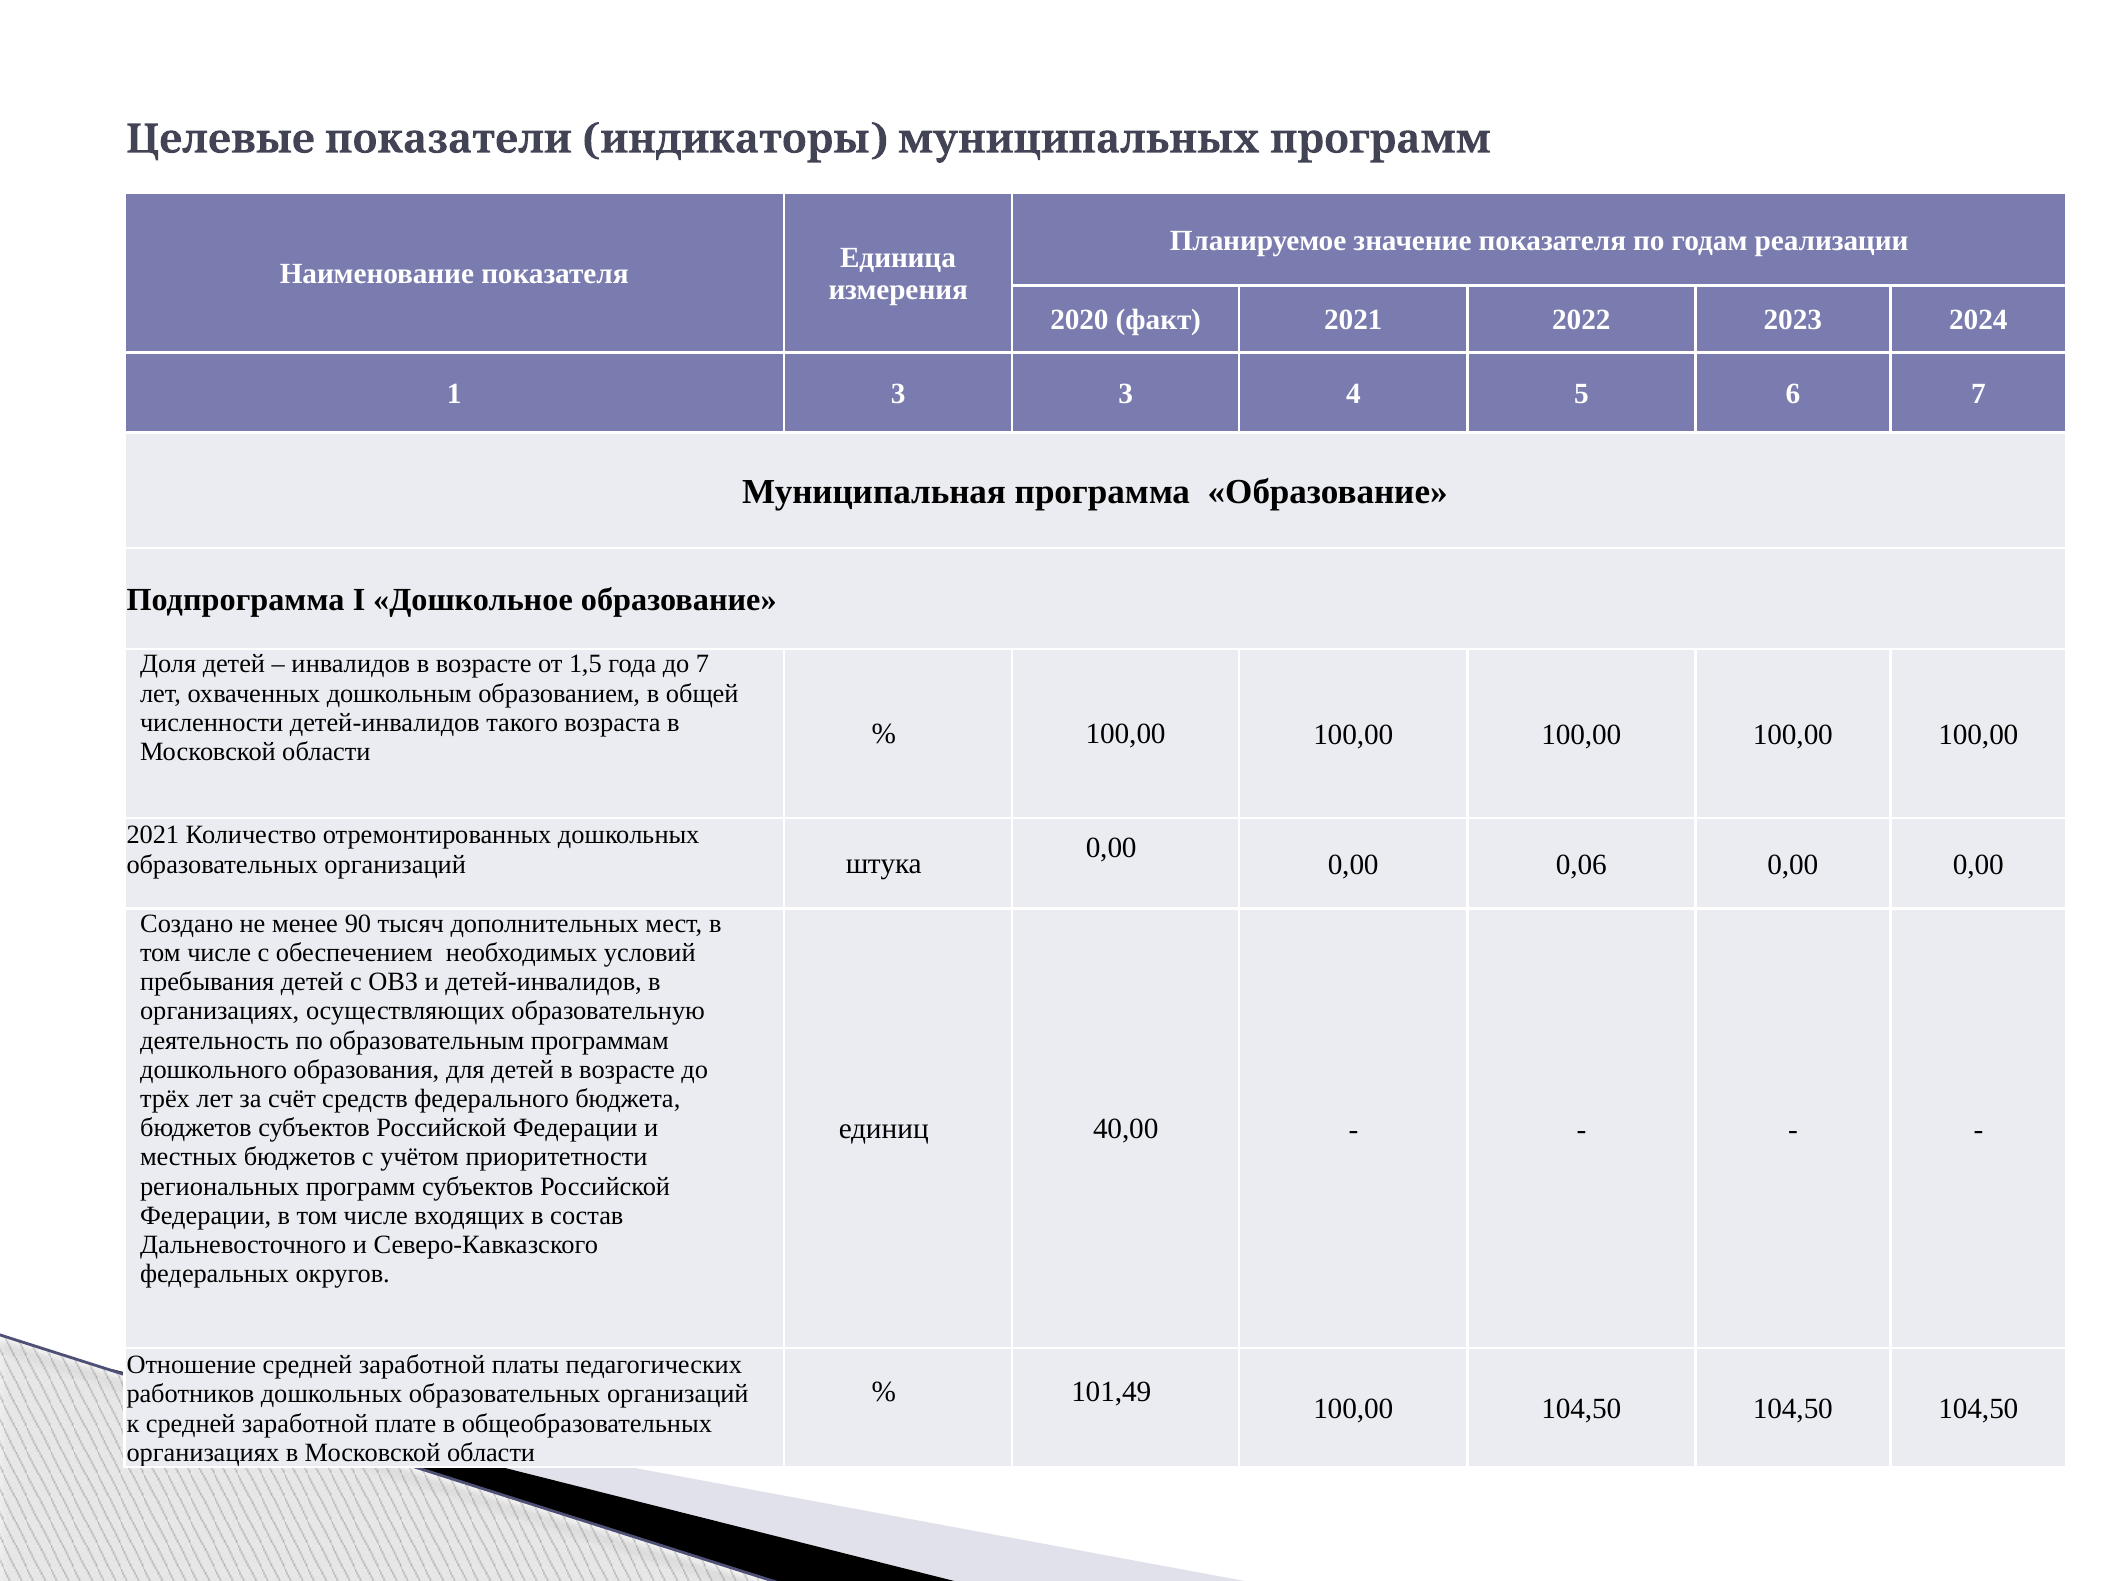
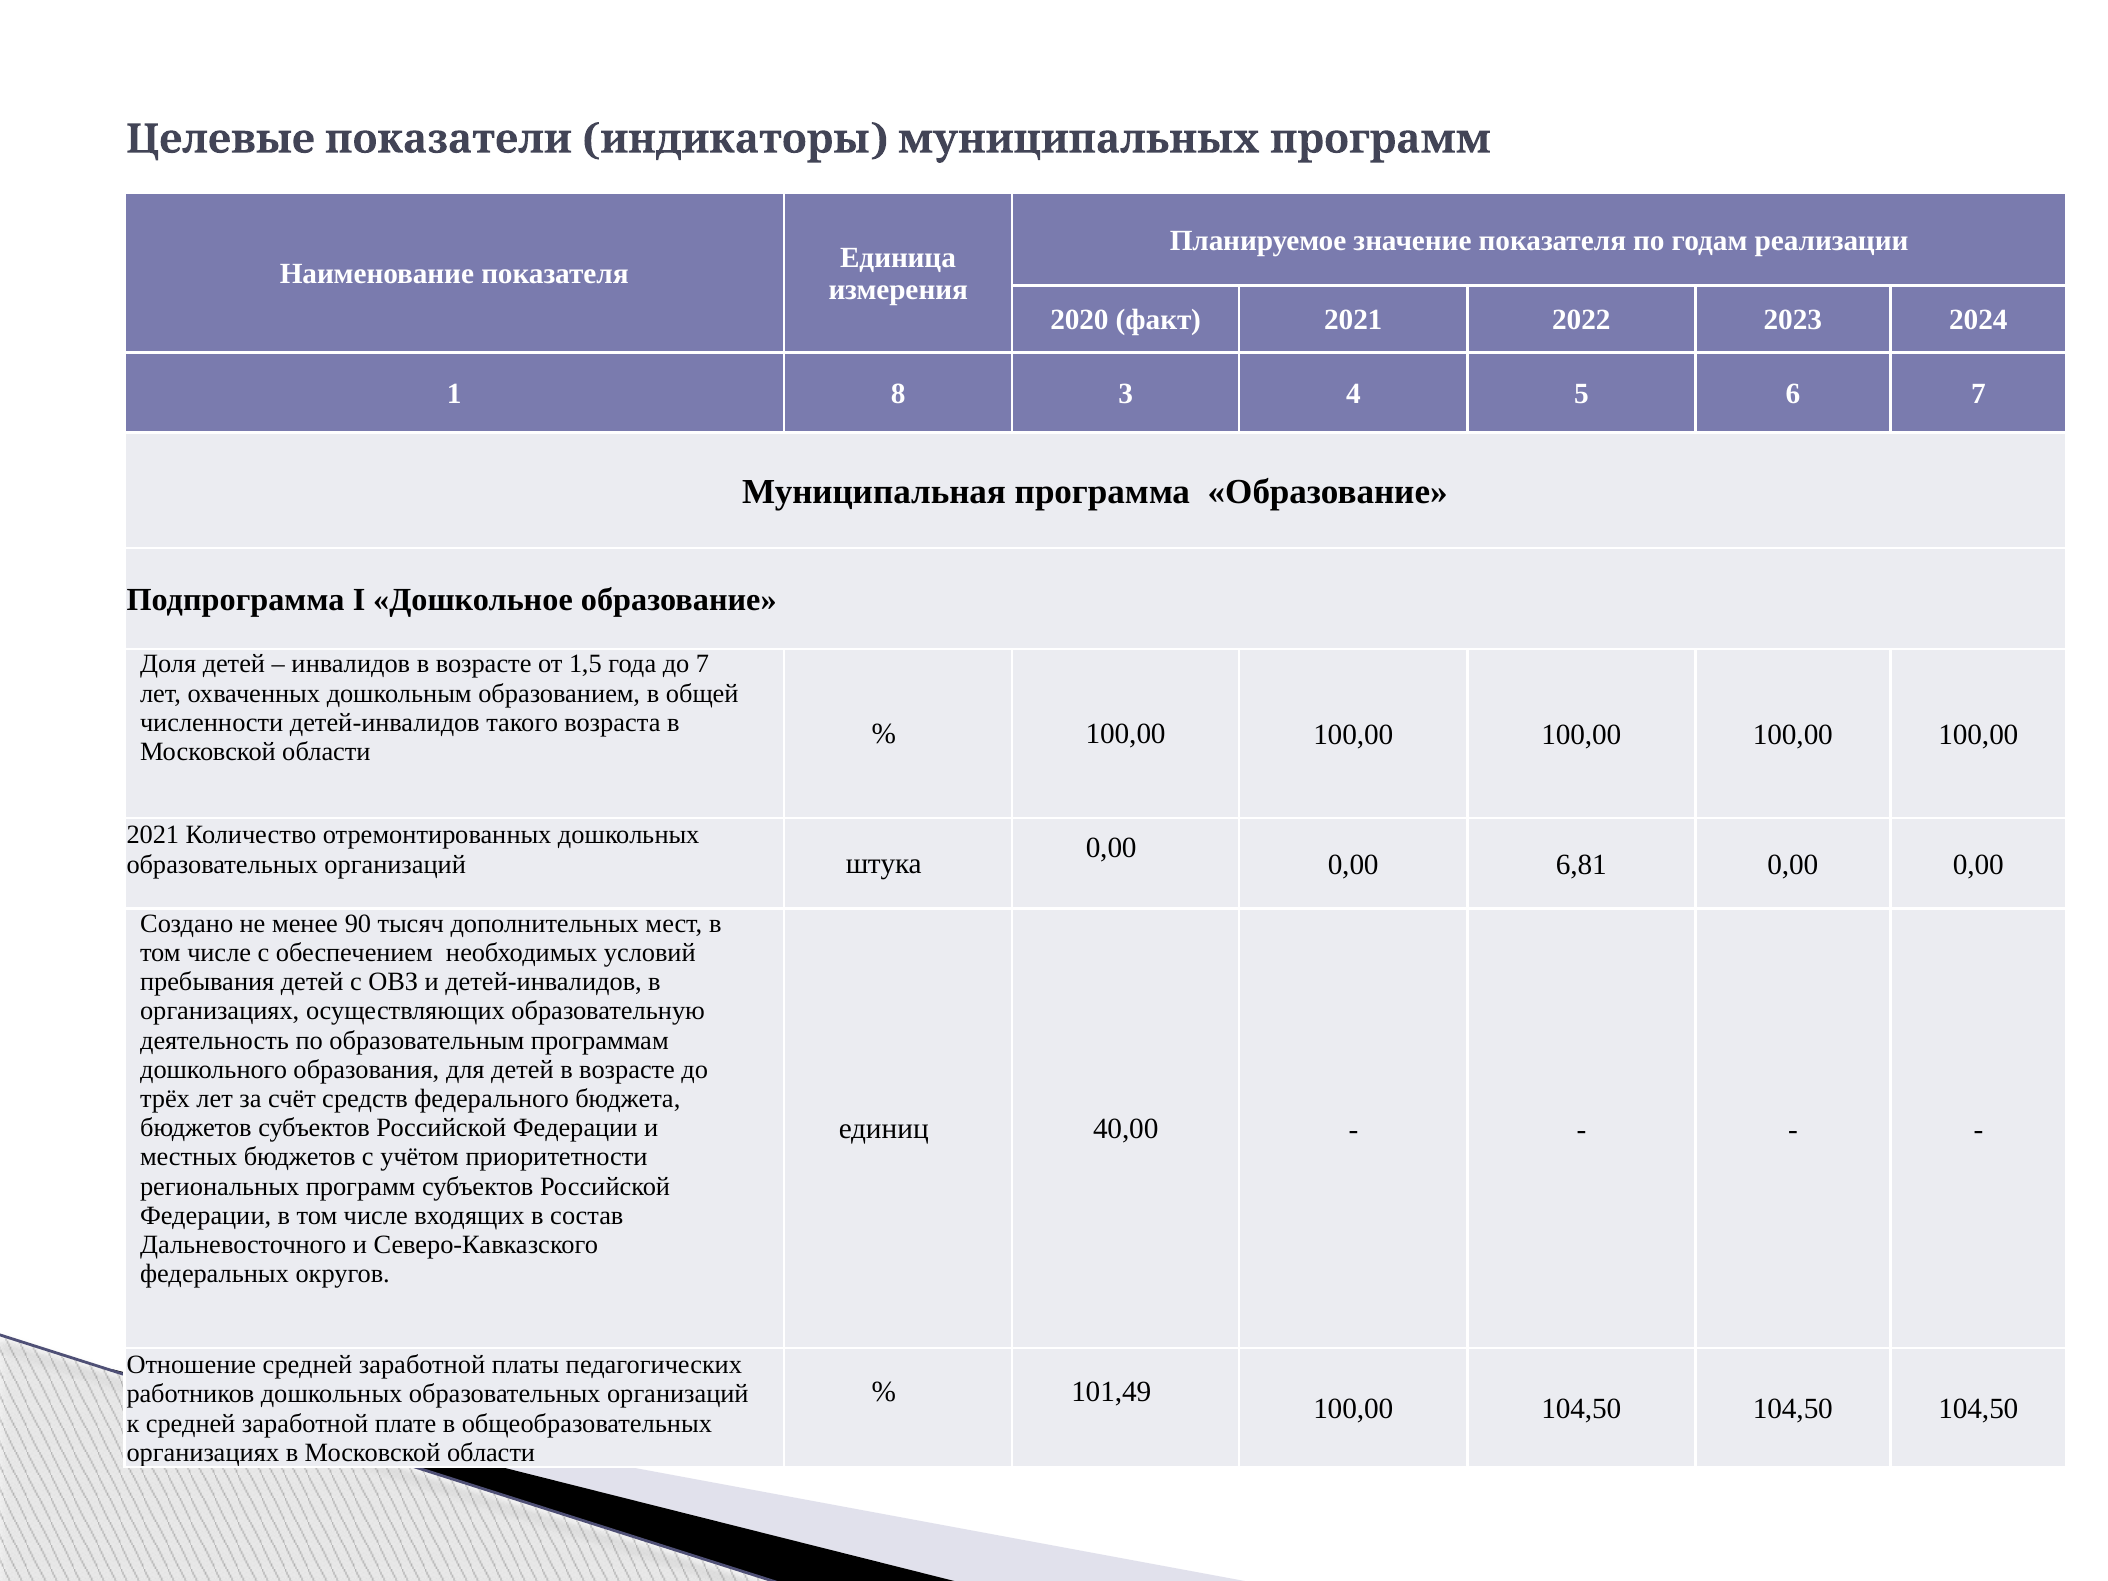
1 3: 3 -> 8 (898, 394)
0,06: 0,06 -> 6,81 (1581, 865)
